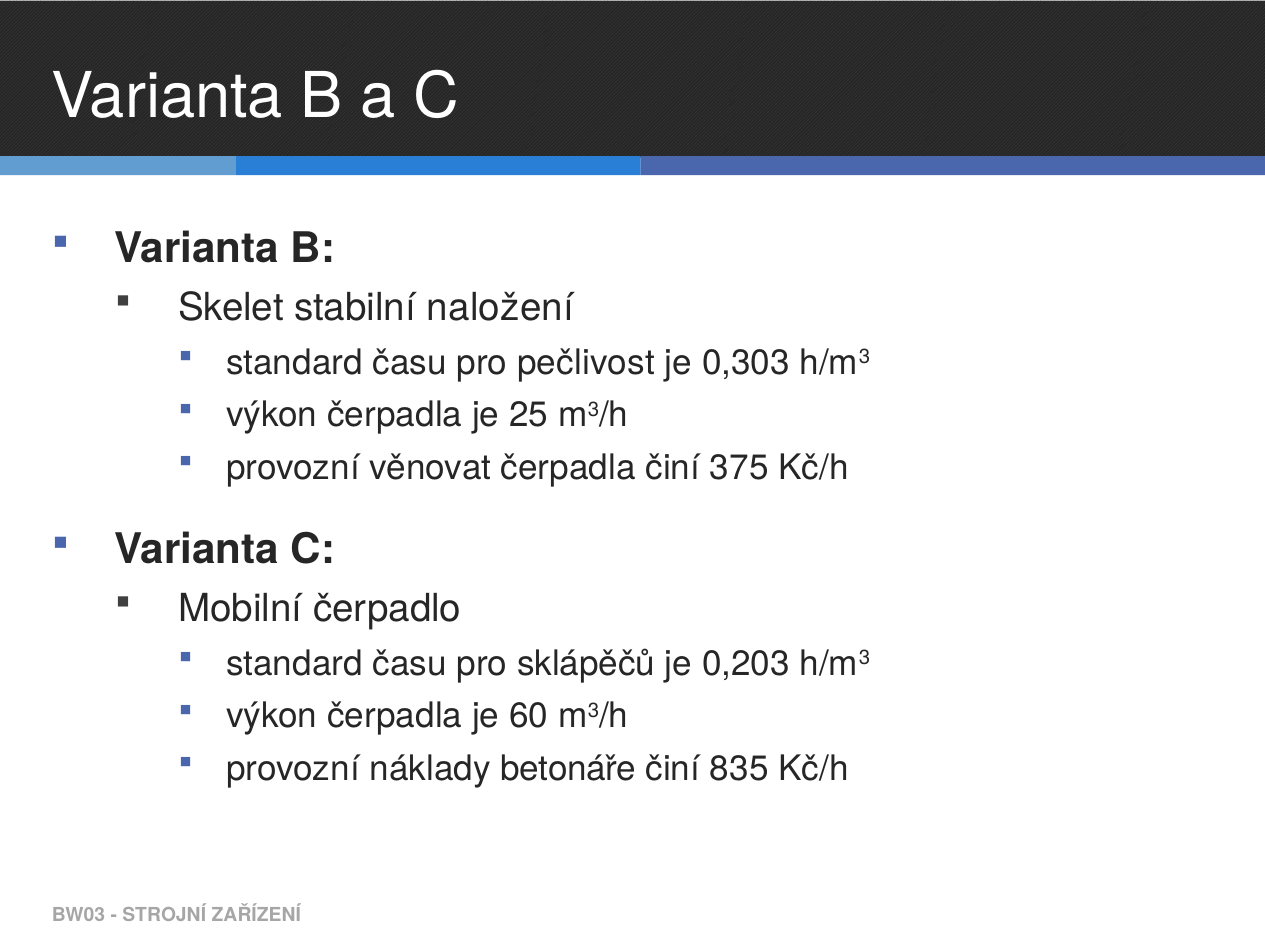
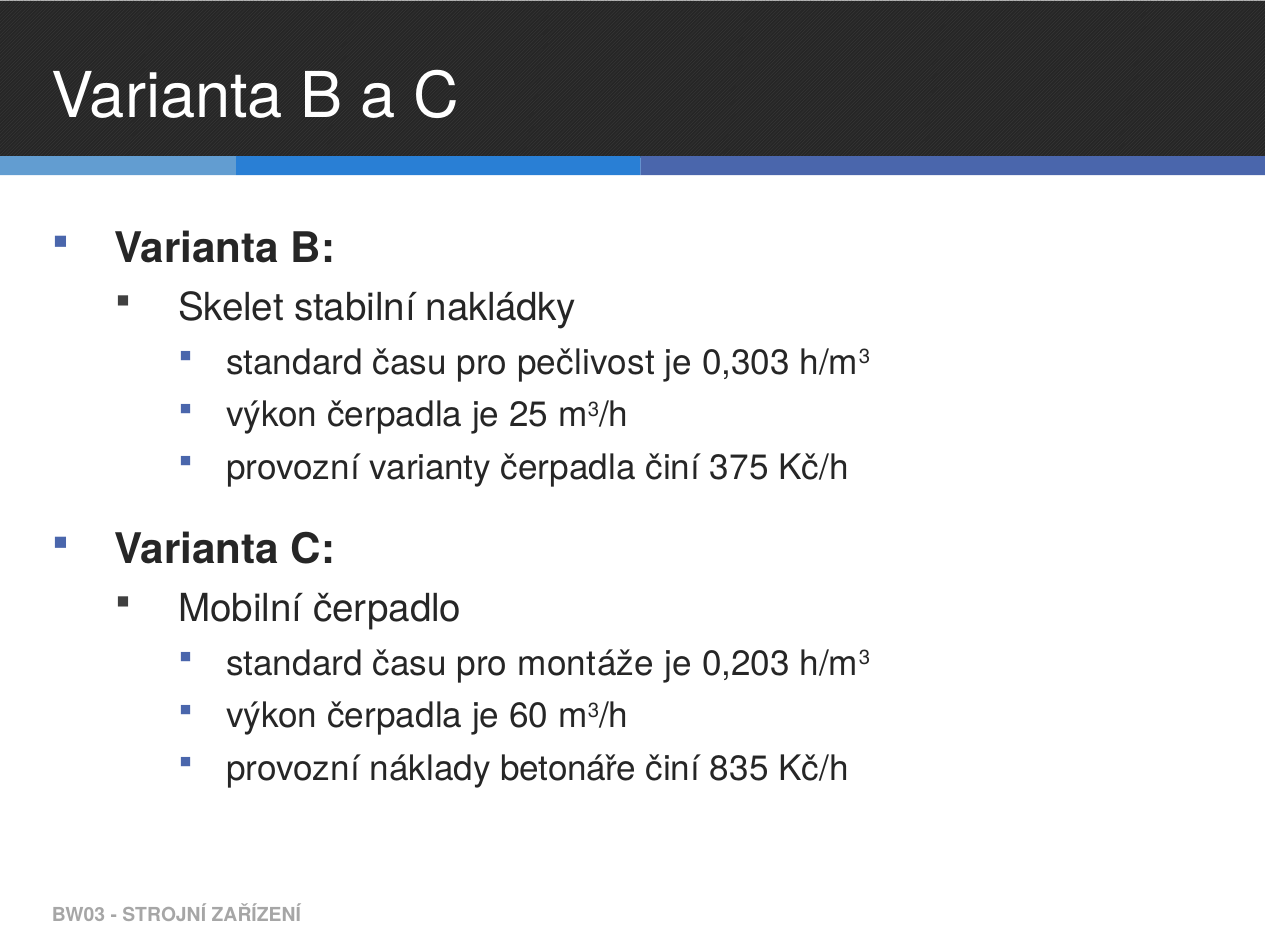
naložení: naložení -> nakládky (501, 308)
věnovat: věnovat -> varianty (430, 468)
sklápěčů: sklápěčů -> montáže (586, 663)
